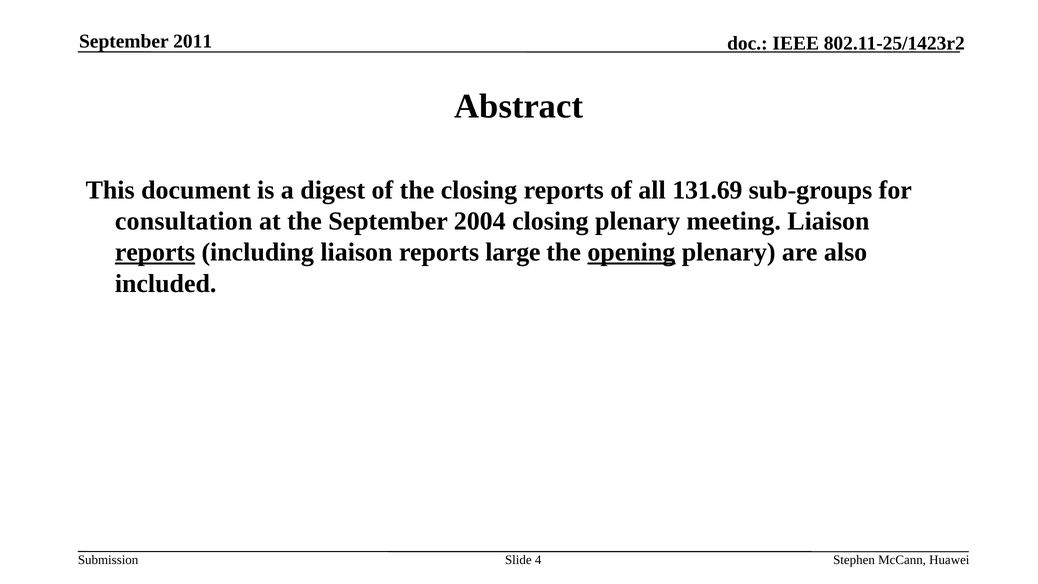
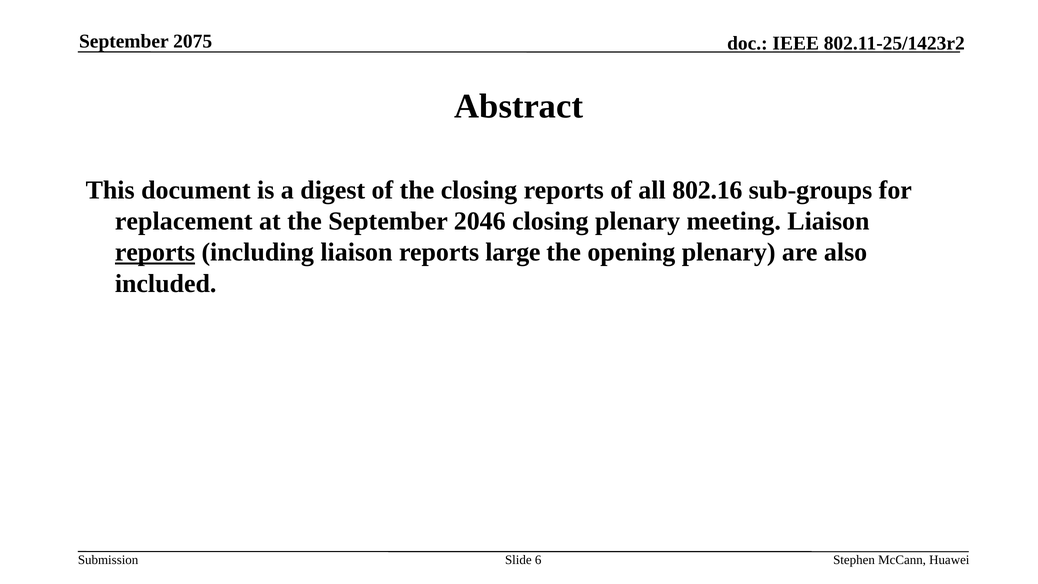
2011: 2011 -> 2075 (193, 41)
131.69: 131.69 -> 802.16 (707, 190)
consultation: consultation -> replacement (184, 221)
2004: 2004 -> 2046 (480, 221)
opening underline: present -> none (631, 252)
4: 4 -> 6 (538, 560)
